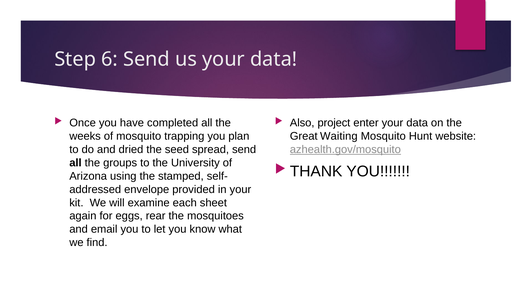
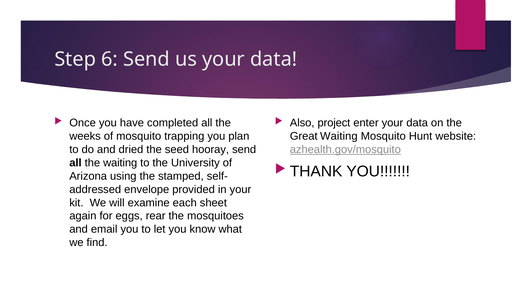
spread: spread -> hooray (210, 150)
the groups: groups -> waiting (120, 163)
